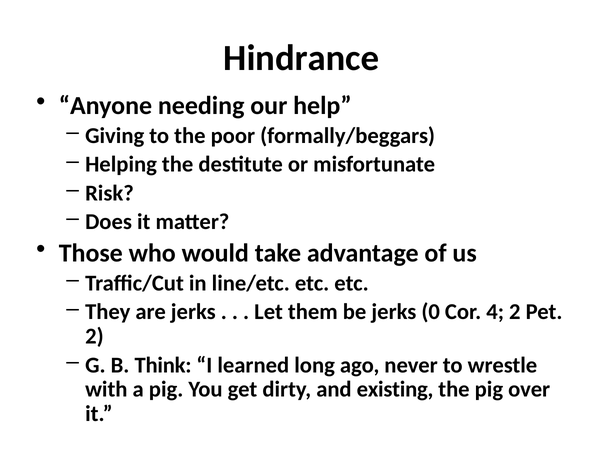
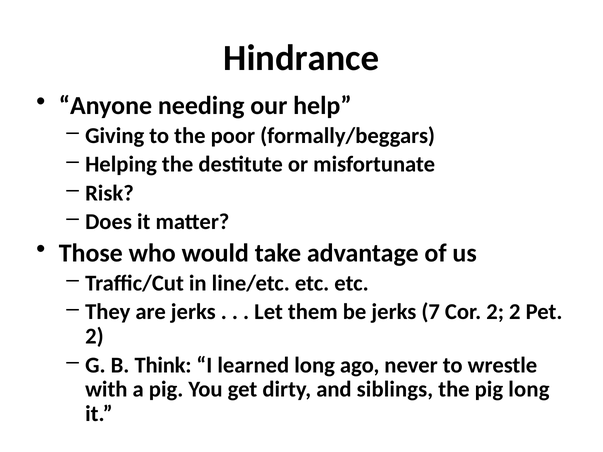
0: 0 -> 7 (431, 312)
Cor 4: 4 -> 2 (495, 312)
existing: existing -> siblings (395, 390)
pig over: over -> long (529, 390)
